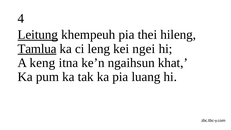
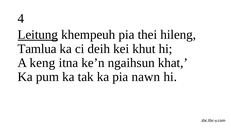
Tamlua underline: present -> none (37, 49)
leng: leng -> deih (99, 49)
ngei: ngei -> khut (144, 49)
luang: luang -> nawn (146, 77)
